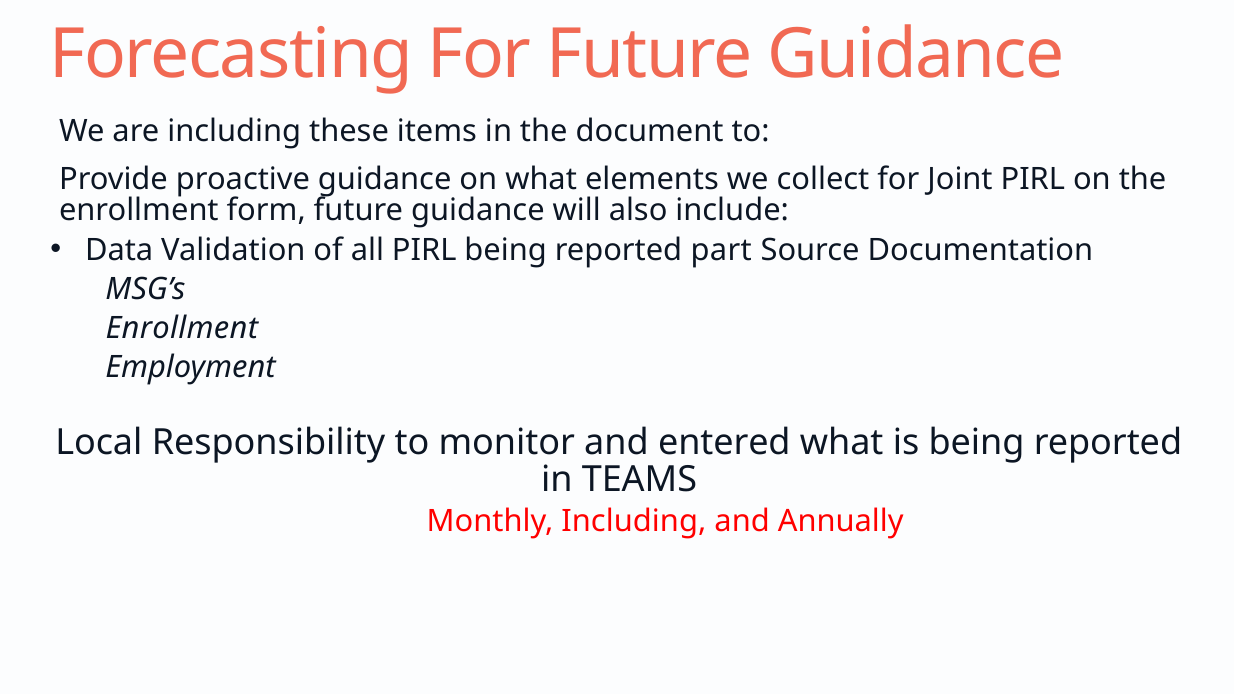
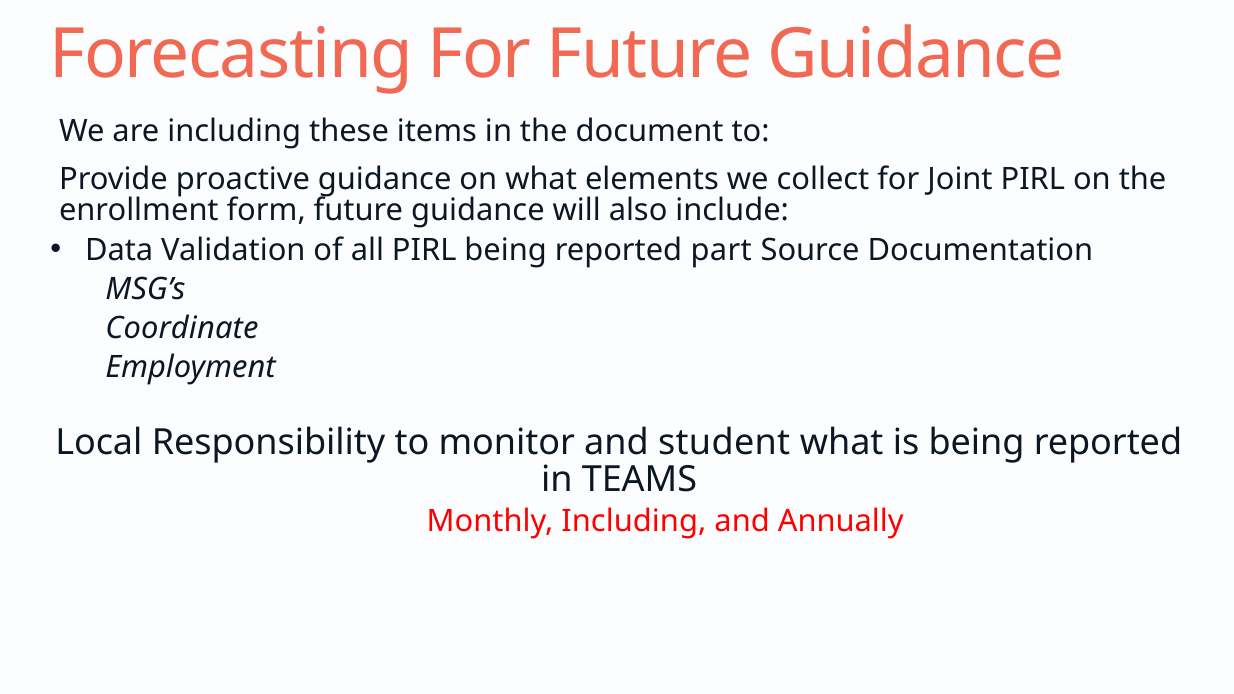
Enrollment: Enrollment -> Coordinate (182, 328)
entered: entered -> student (724, 443)
